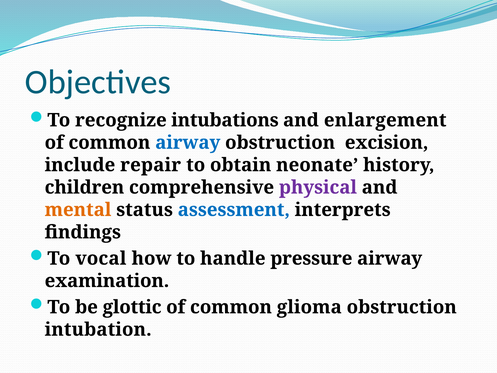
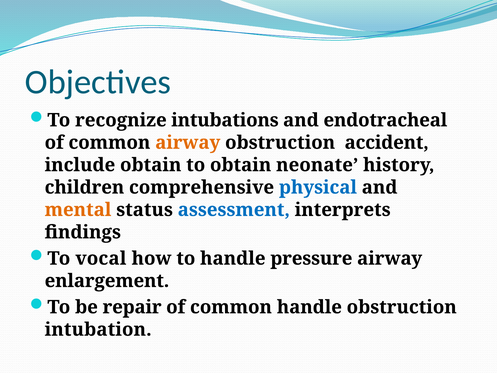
enlargement: enlargement -> endotracheal (385, 120)
airway colour: blue -> orange (188, 143)
excision: excision -> accident (387, 143)
include repair: repair -> obtain (151, 165)
physical colour: purple -> blue (318, 187)
examination: examination -> enlargement (107, 281)
glottic: glottic -> repair (132, 307)
common glioma: glioma -> handle (309, 307)
